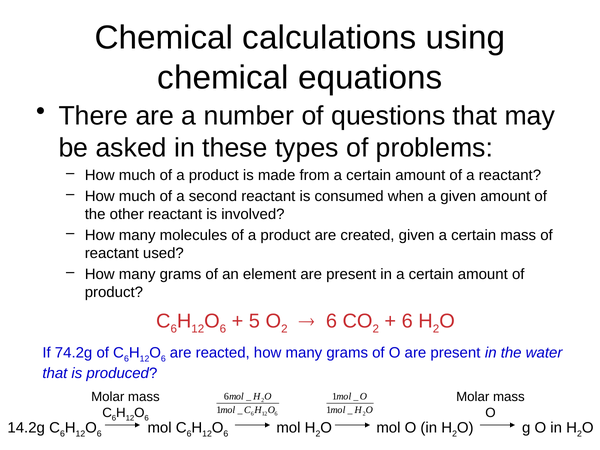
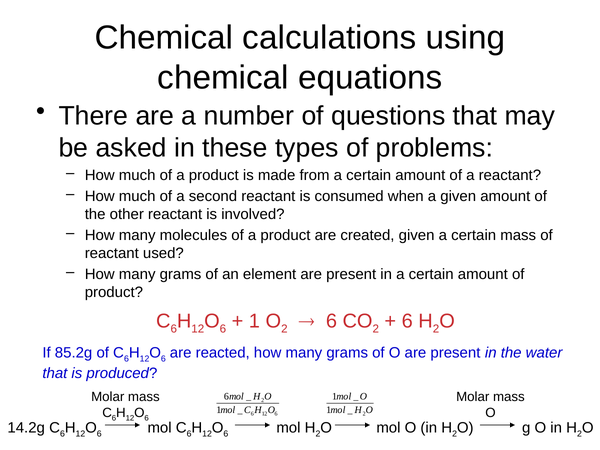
5: 5 -> 1 (254, 321)
74.2g: 74.2g -> 85.2g (74, 353)
